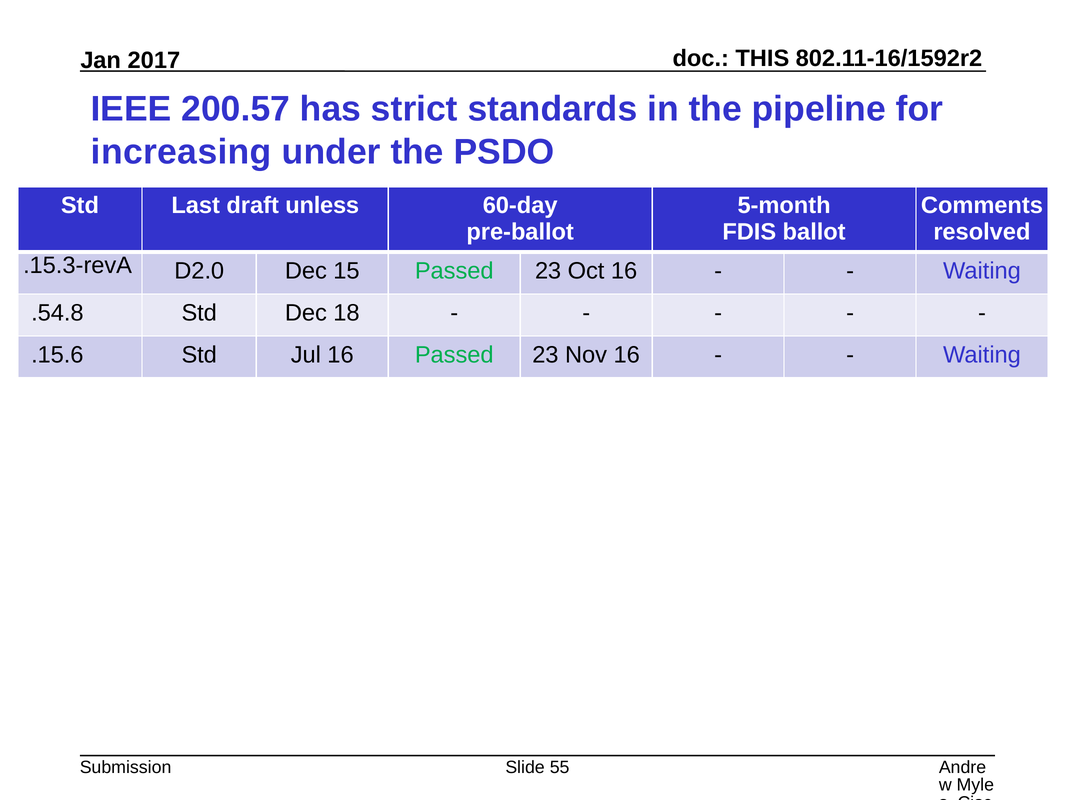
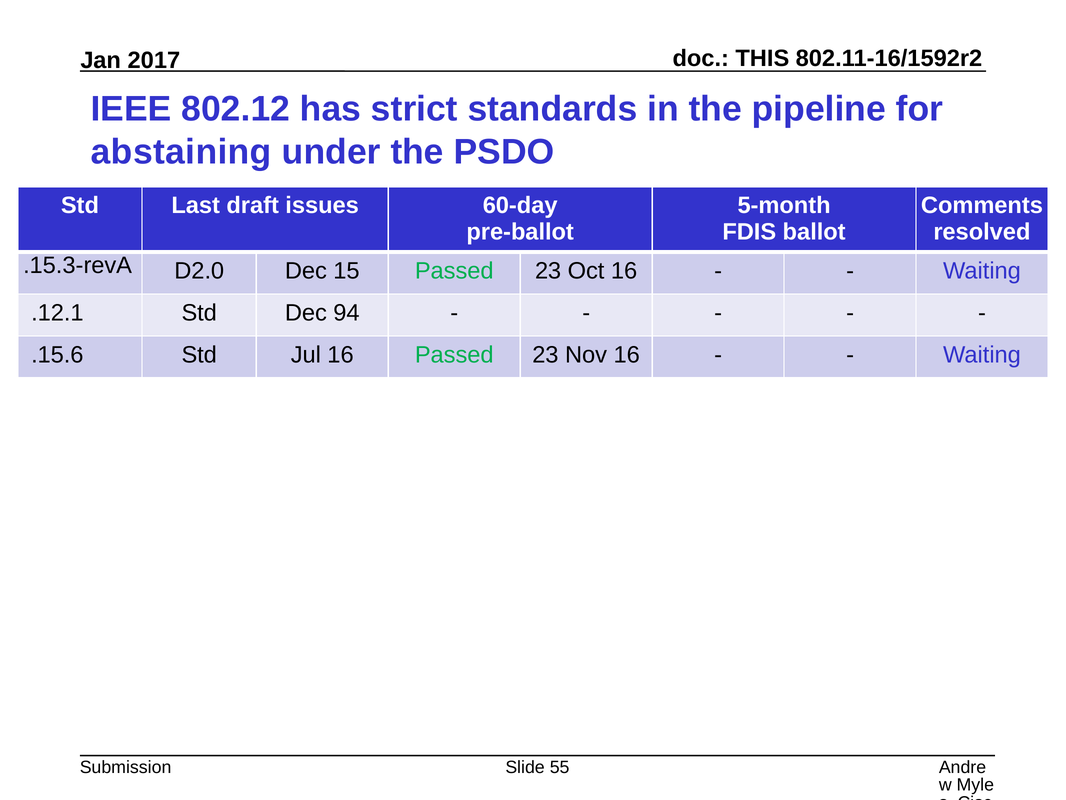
200.57: 200.57 -> 802.12 (236, 109)
increasing: increasing -> abstaining (181, 152)
unless: unless -> issues (322, 205)
.54.8: .54.8 -> .12.1 (57, 313)
18: 18 -> 94 (346, 313)
